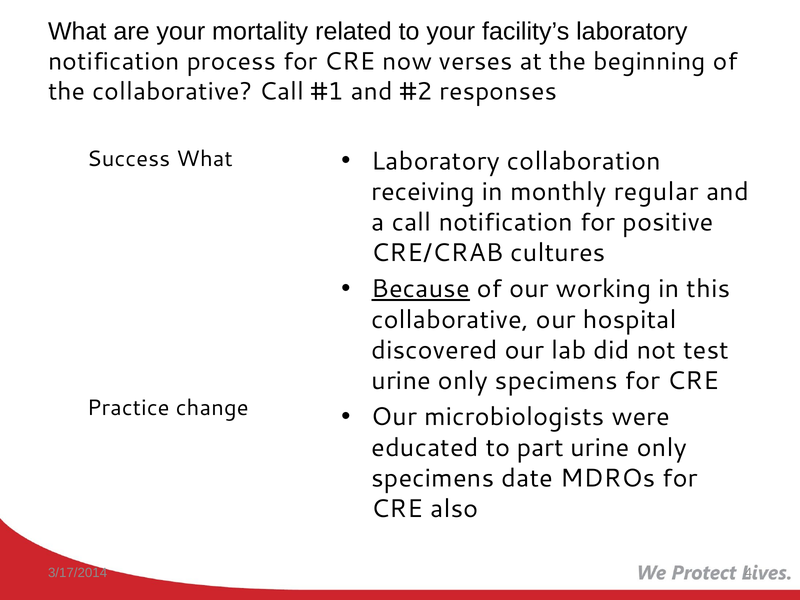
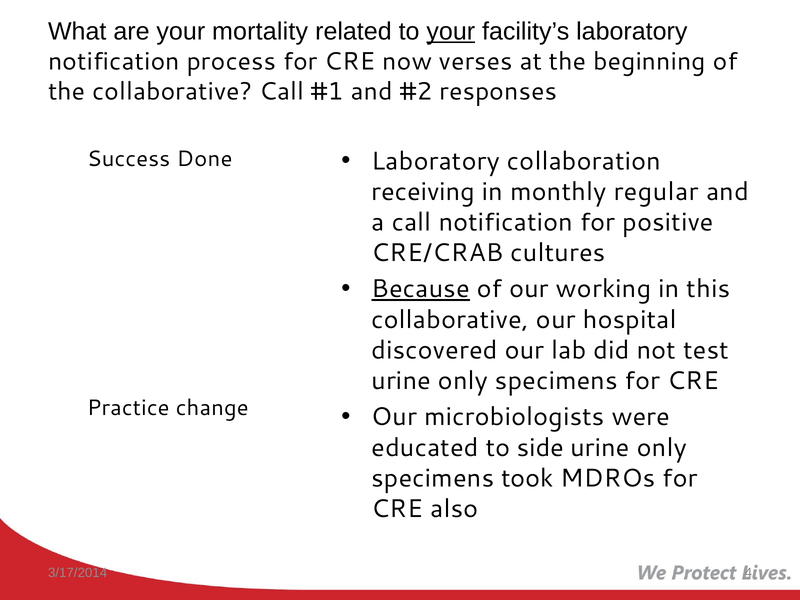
your underline: none -> present (451, 32)
Success What: What -> Done (205, 159)
part: part -> side (540, 448)
date: date -> took (527, 478)
